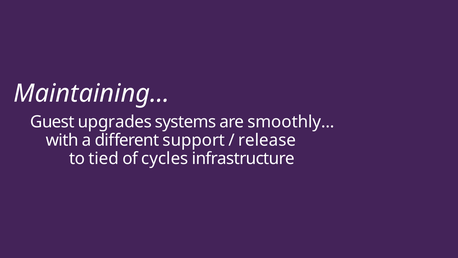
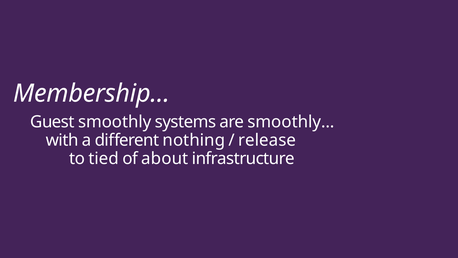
Maintaining…: Maintaining… -> Membership… (92, 93)
upgrades: upgrades -> smoothly (115, 122)
support: support -> nothing (194, 140)
cycles: cycles -> about (165, 158)
